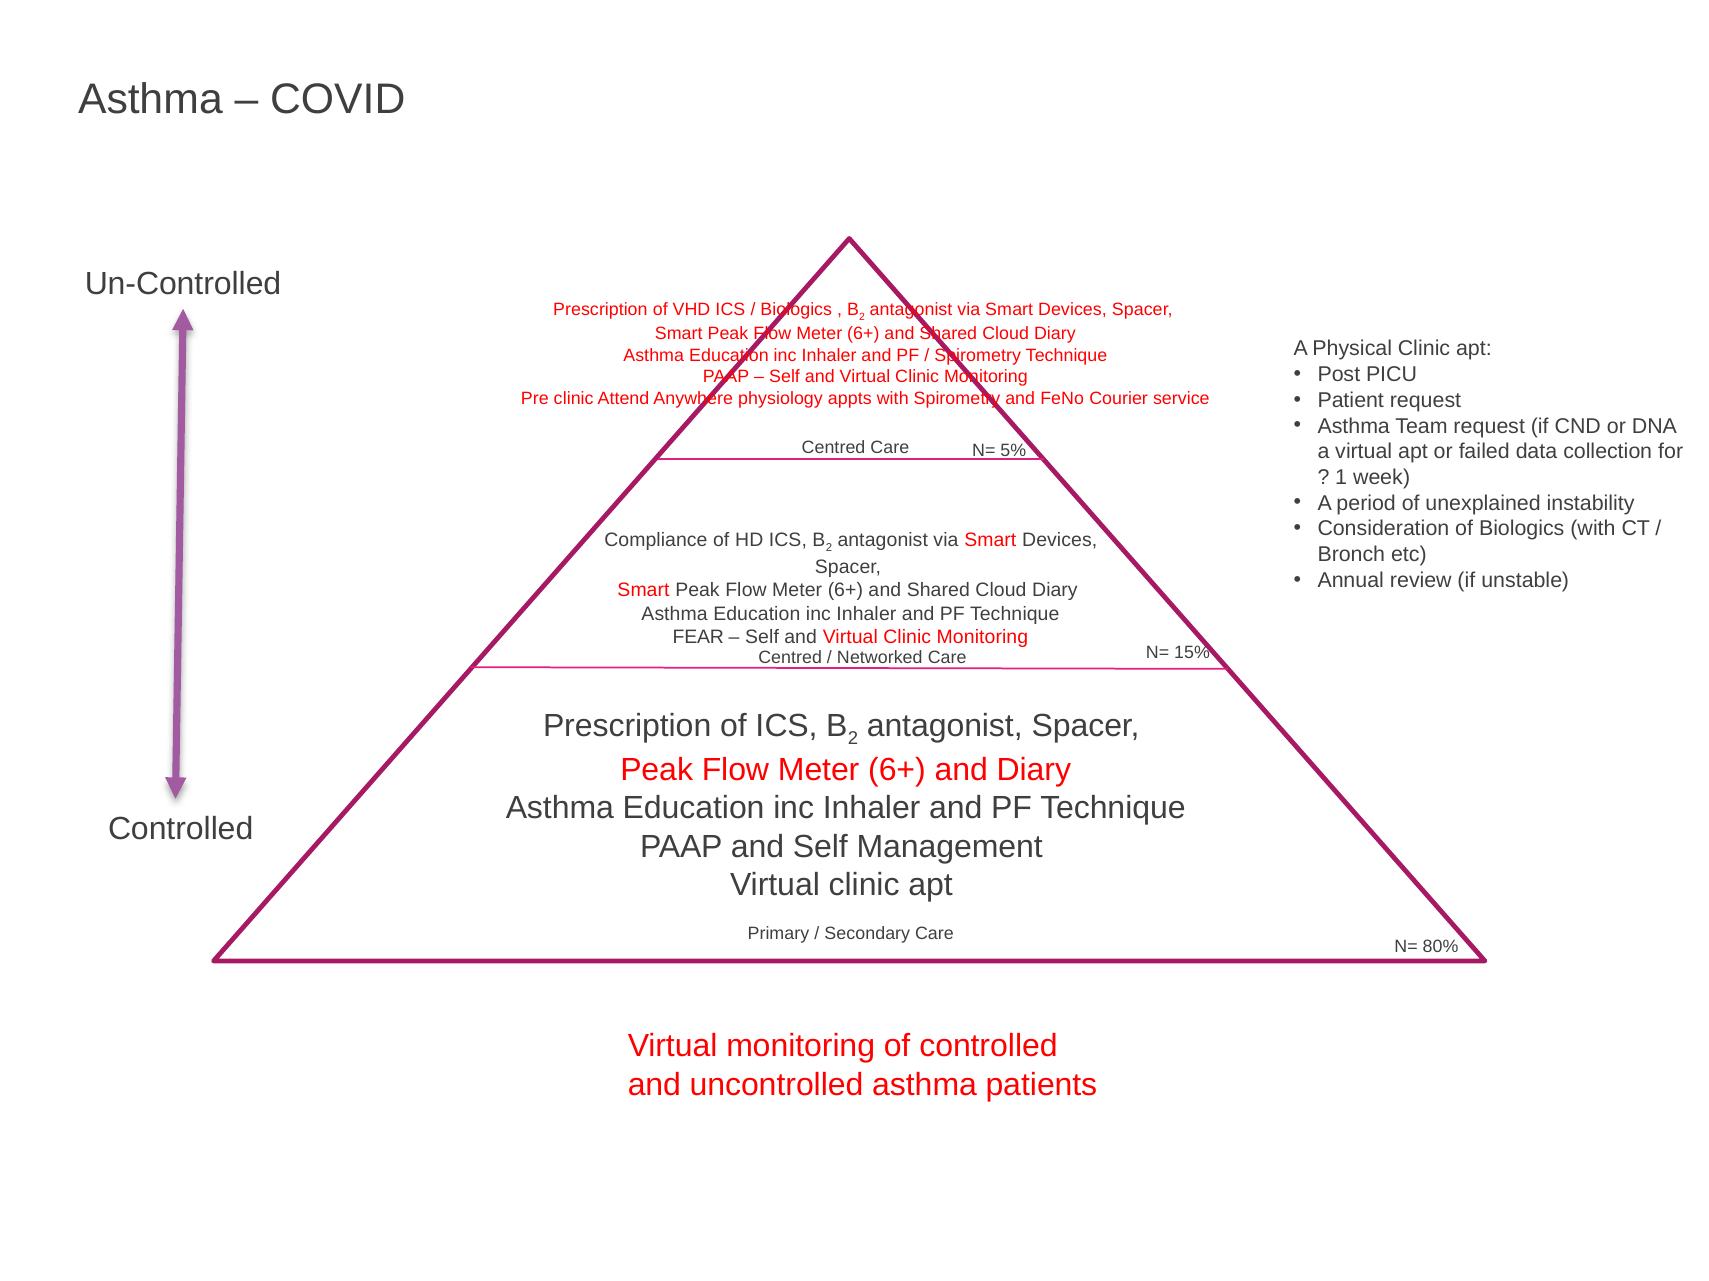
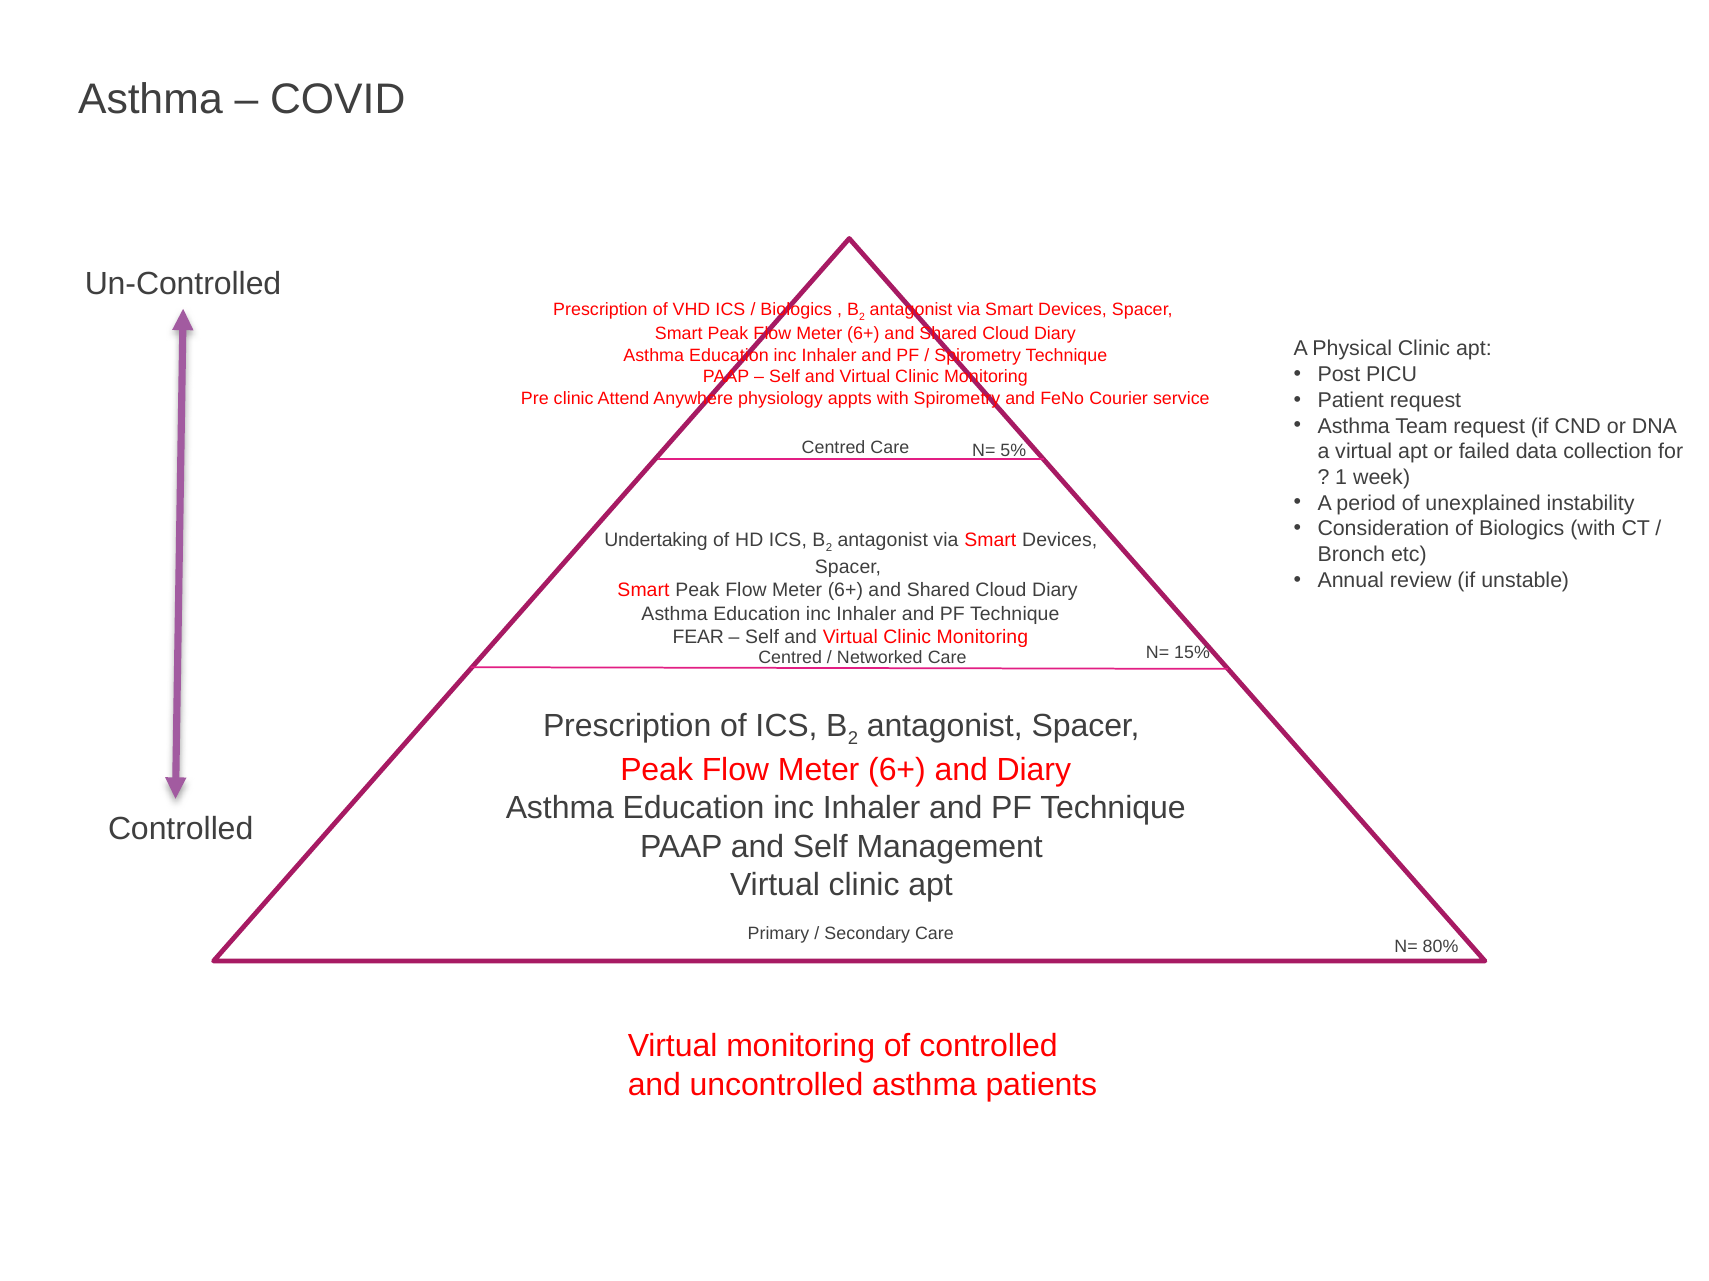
Compliance: Compliance -> Undertaking (656, 540)
